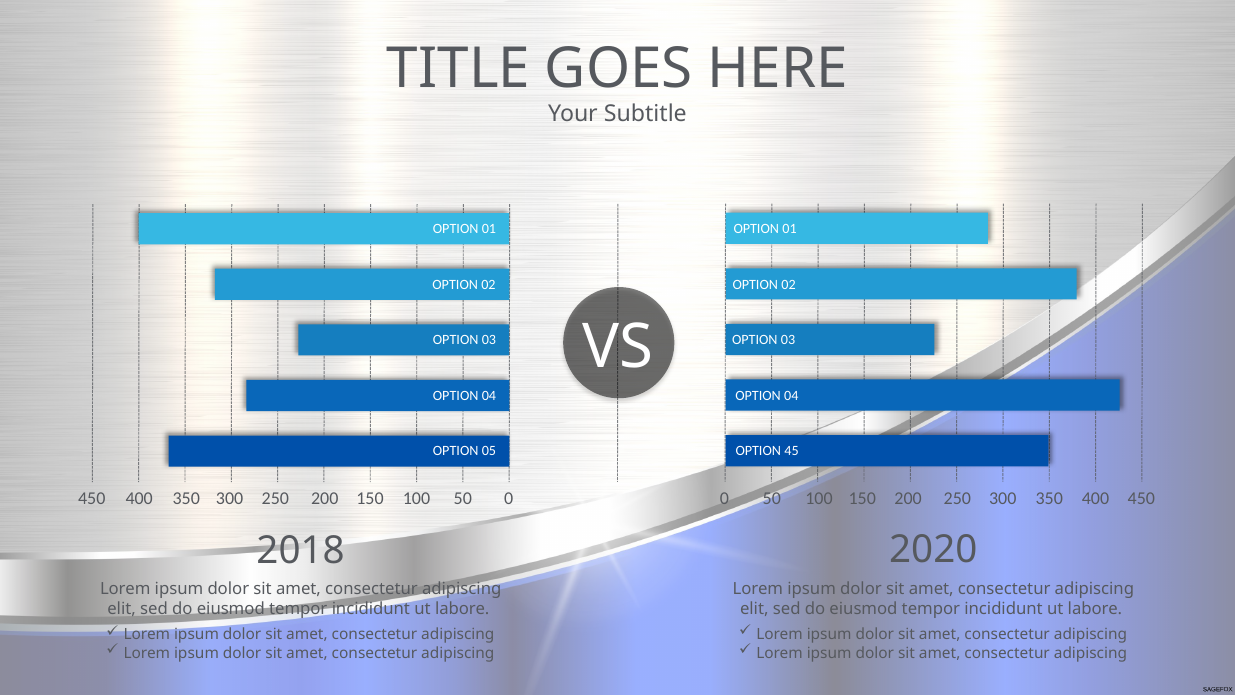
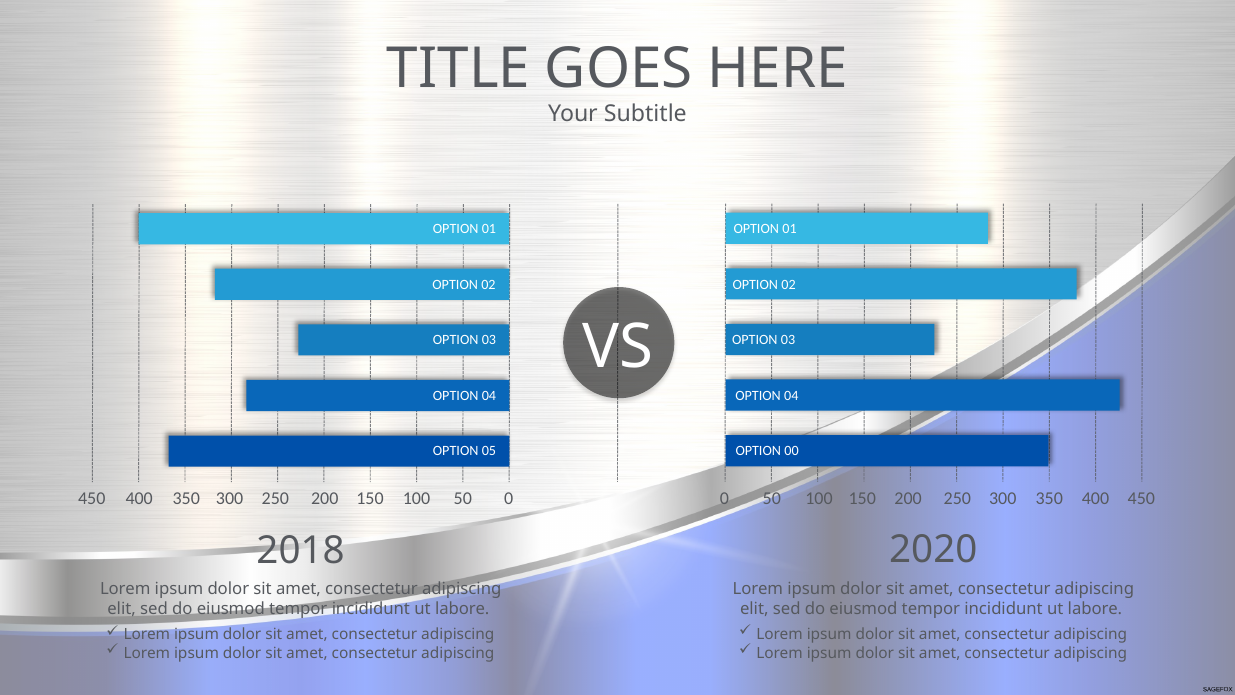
45: 45 -> 00 (792, 451)
